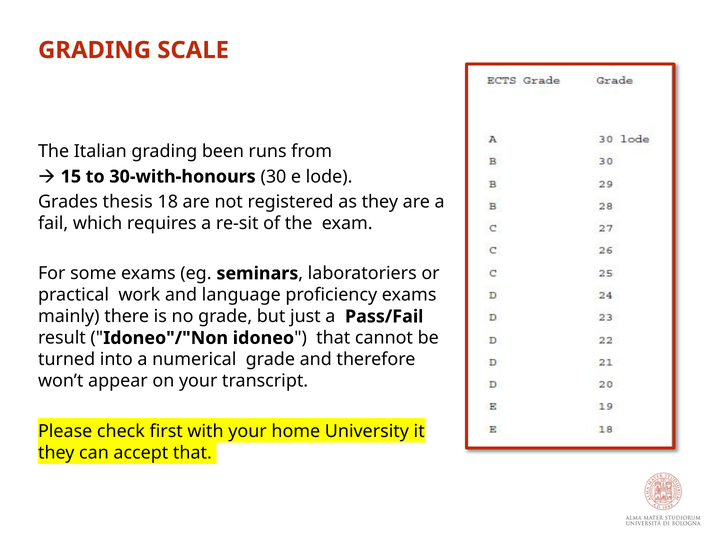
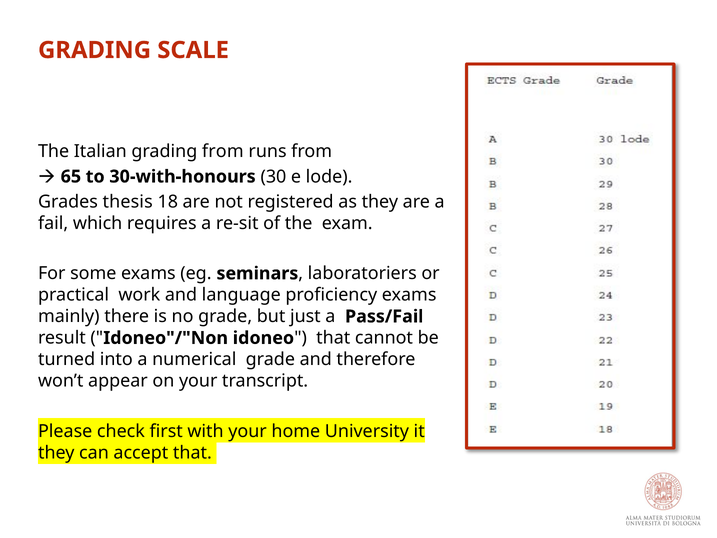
grading been: been -> from (223, 151)
15: 15 -> 65 (71, 177)
